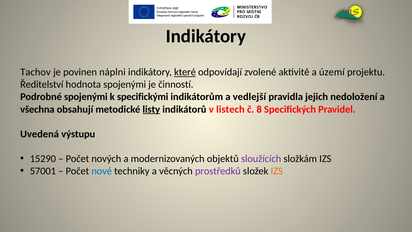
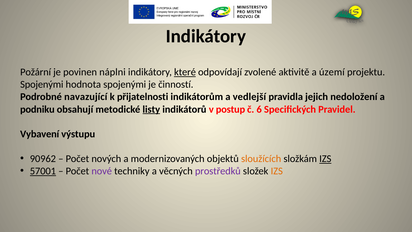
Tachov: Tachov -> Požární (36, 72)
Ředitelství: Ředitelství -> Spojenými (42, 84)
Podrobné spojenými: spojenými -> navazující (86, 97)
specifickými: specifickými -> přijatelnosti (143, 97)
všechna: všechna -> podniku (37, 109)
listech: listech -> postup (230, 109)
8: 8 -> 6 (259, 109)
Uvedená: Uvedená -> Vybavení (40, 134)
15290: 15290 -> 90962 (43, 159)
sloužících colour: purple -> orange (261, 159)
IZS underline: none -> present (325, 159)
57001 underline: none -> present (43, 171)
nové colour: blue -> purple (102, 171)
